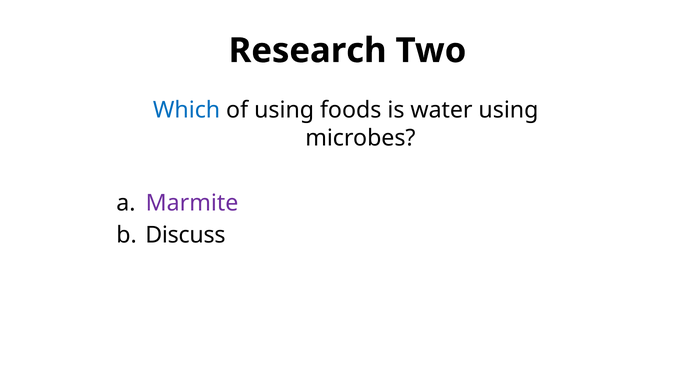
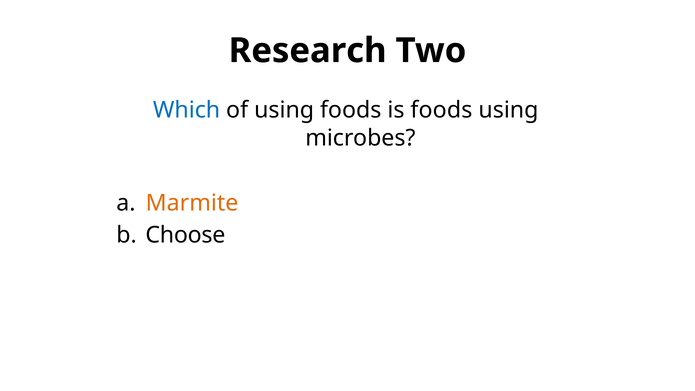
is water: water -> foods (441, 110)
Marmite colour: purple -> orange (192, 203)
Discuss: Discuss -> Choose (185, 235)
